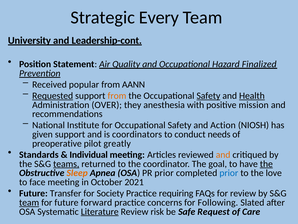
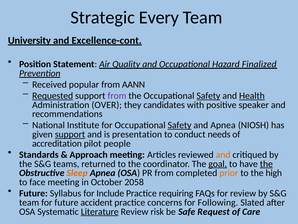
Leadership-cont: Leadership-cont -> Excellence-cont (107, 40)
from colour: orange -> purple (117, 96)
anesthesia: anesthesia -> candidates (164, 105)
mission: mission -> speaker (254, 105)
Safety underline: none -> present (180, 125)
and Action: Action -> Apnea (223, 125)
support underline: none -> present (70, 134)
coordinators: coordinators -> presentation (137, 134)
preoperative: preoperative -> accreditation (57, 143)
greatly: greatly -> people (117, 143)
Individual: Individual -> Approach (89, 154)
teams underline: present -> none (66, 164)
goal underline: none -> present (218, 164)
PR prior: prior -> from (164, 173)
prior colour: blue -> orange (229, 173)
love: love -> high (274, 173)
2021: 2021 -> 2058 (134, 182)
Transfer: Transfer -> Syllabus (66, 193)
Society: Society -> Include (110, 193)
team underline: present -> none (29, 202)
forward: forward -> accident (96, 202)
